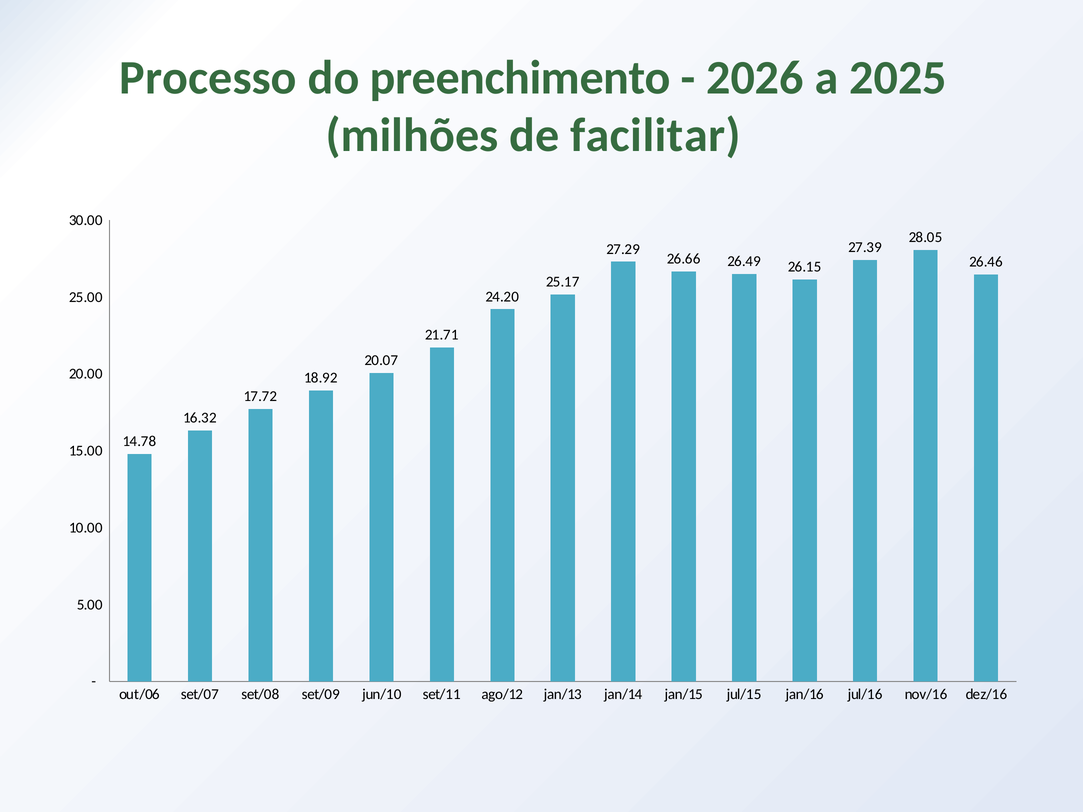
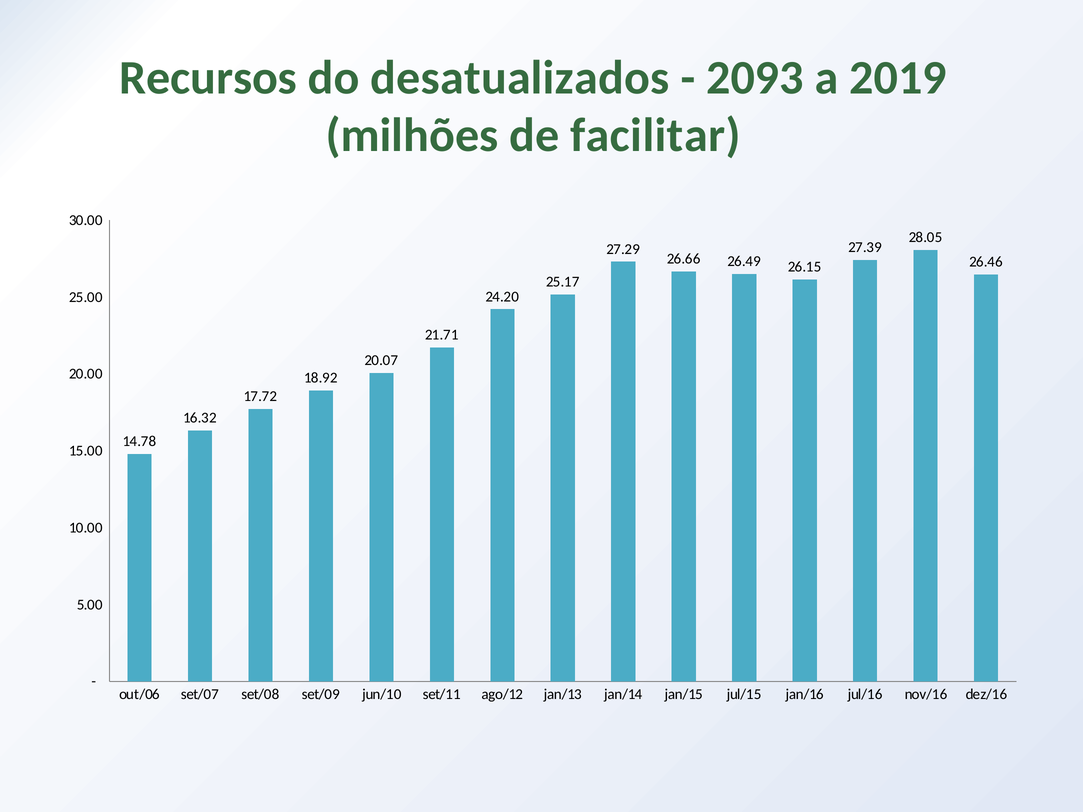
Processo: Processo -> Recursos (208, 78)
preenchimento: preenchimento -> desatualizados (520, 78)
2026: 2026 -> 2093 (755, 78)
2025: 2025 -> 2019 (898, 78)
